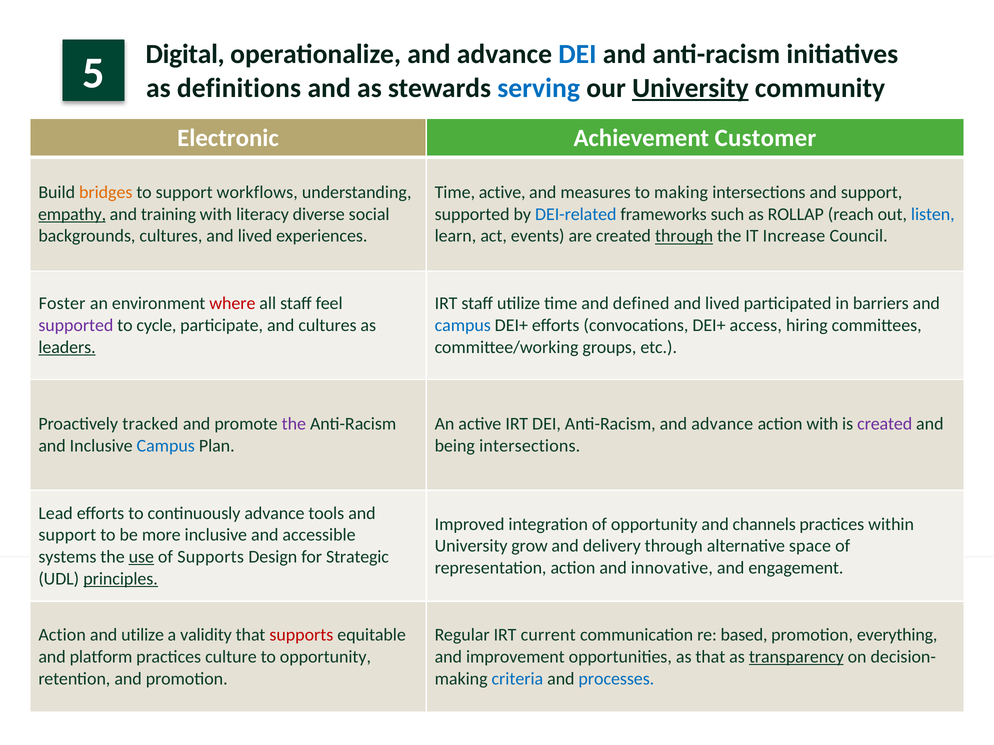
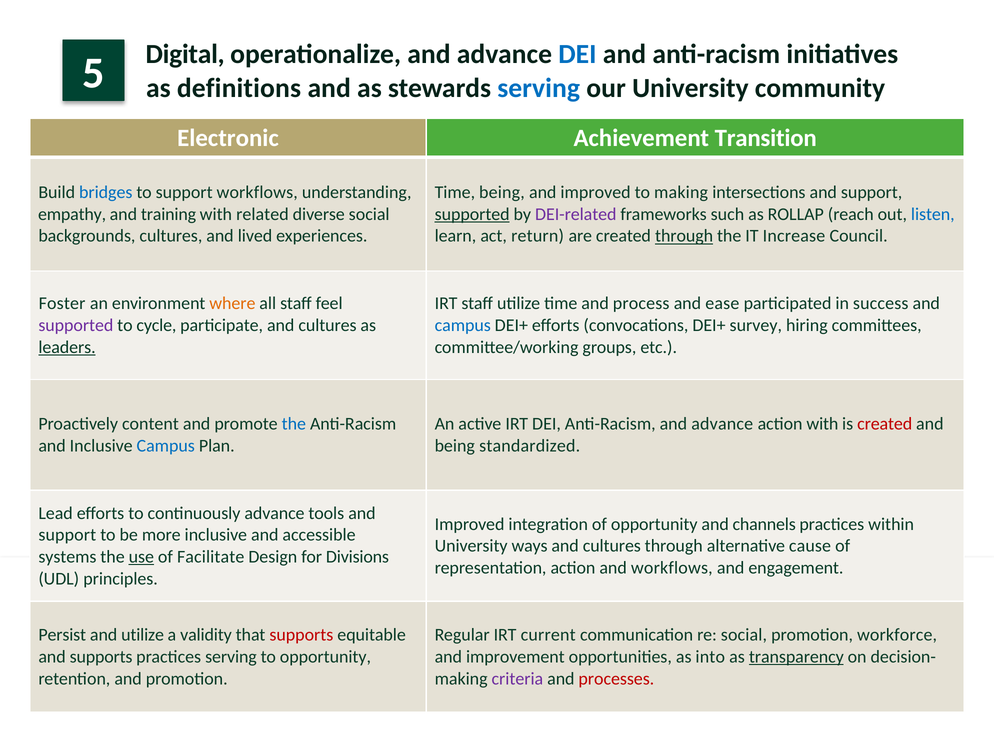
University underline: present -> none (690, 88)
Customer: Customer -> Transition (766, 138)
bridges colour: orange -> blue (106, 192)
Time active: active -> being (502, 192)
and measures: measures -> improved (596, 192)
empathy underline: present -> none (72, 214)
literacy: literacy -> related (262, 214)
supported underline: none -> present (472, 214)
DEI-related colour: blue -> purple (576, 214)
events: events -> return (538, 236)
where colour: red -> orange (232, 304)
defined: defined -> process (641, 304)
lived: lived -> ease (722, 304)
barriers: barriers -> success (881, 304)
access: access -> survey (756, 325)
tracked: tracked -> content (150, 424)
the colour: purple -> blue (294, 424)
created colour: purple -> red (885, 424)
being intersections: intersections -> standardized (530, 446)
grow: grow -> ways (530, 546)
delivery: delivery -> cultures (612, 546)
space: space -> cause (810, 546)
of Supports: Supports -> Facilitate (211, 557)
Strategic: Strategic -> Divisions (357, 557)
and innovative: innovative -> workflows (672, 568)
principles underline: present -> none (121, 579)
Action: Action -> Persist (62, 635)
re based: based -> social (744, 635)
everything: everything -> workforce (897, 635)
and platform: platform -> supports (101, 657)
practices culture: culture -> serving (231, 657)
as that: that -> into (710, 657)
criteria colour: blue -> purple (517, 679)
processes colour: blue -> red (616, 679)
